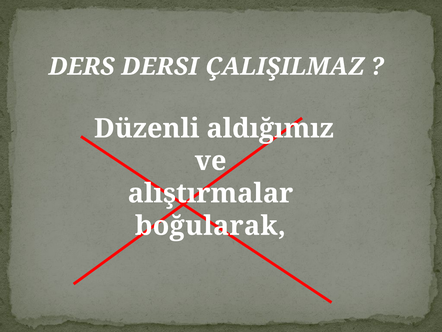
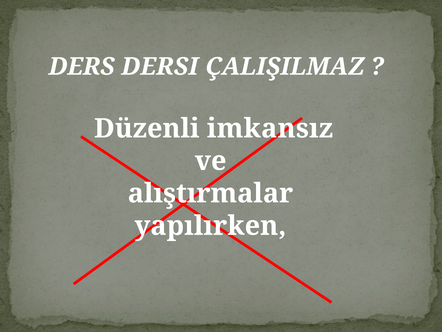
aldığımız: aldığımız -> imkansız (270, 128)
boğularak: boğularak -> yapılırken (210, 226)
